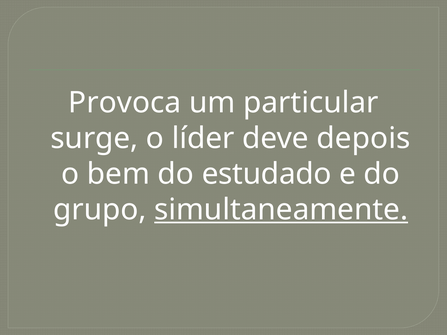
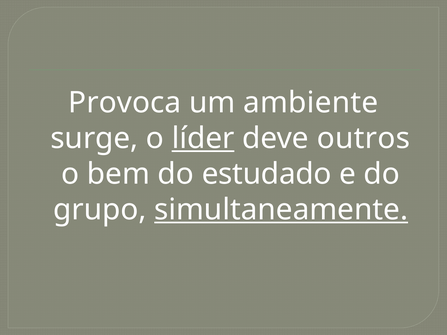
particular: particular -> ambiente (311, 103)
líder underline: none -> present (203, 138)
depois: depois -> outros (363, 138)
